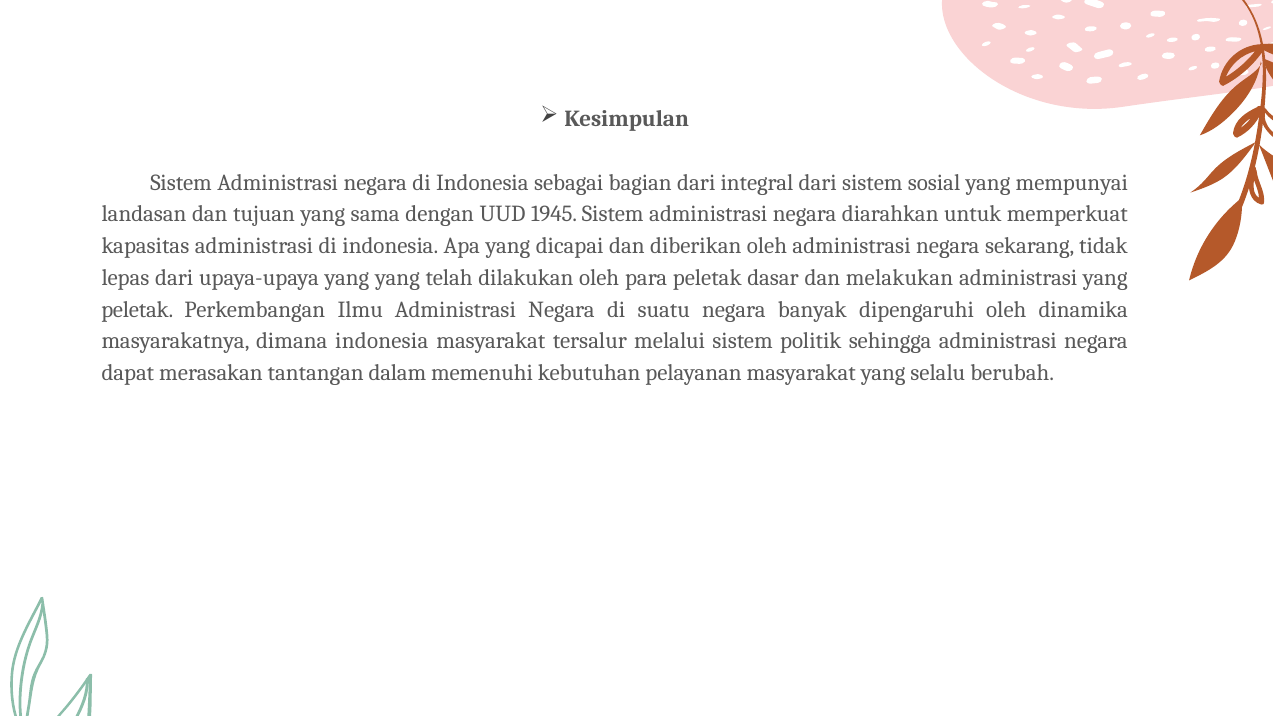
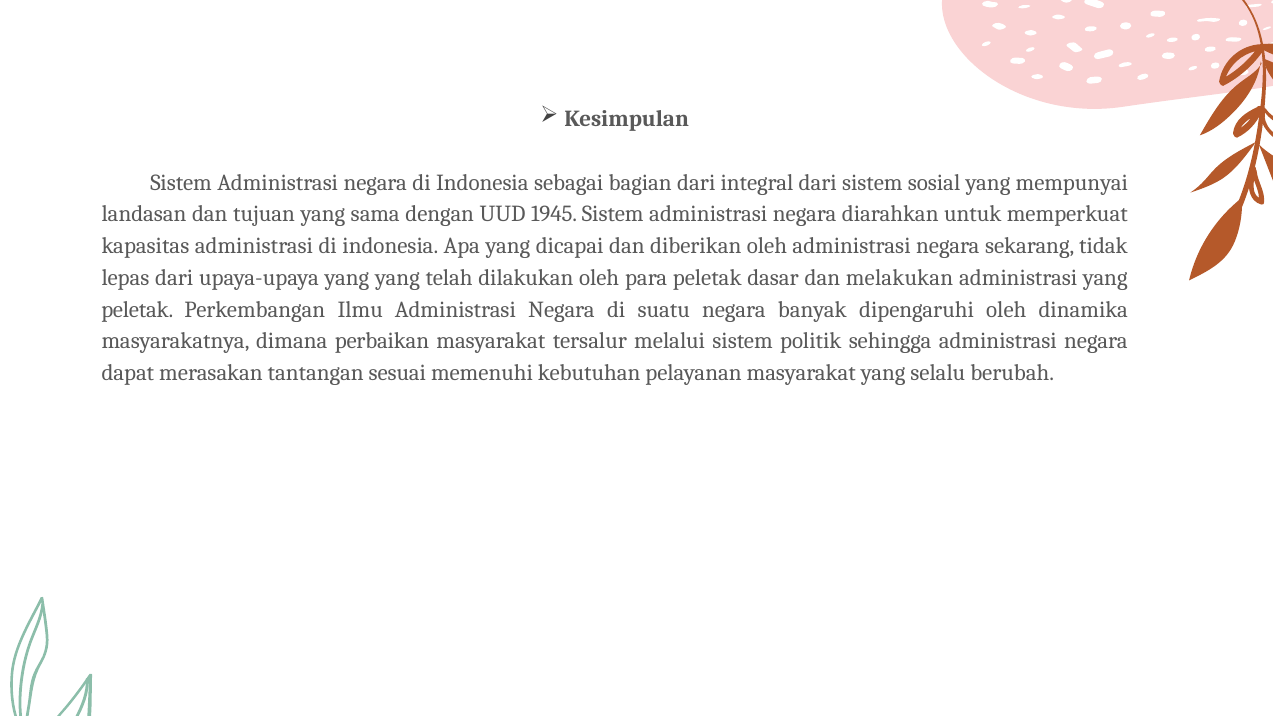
dimana indonesia: indonesia -> perbaikan (382, 341)
dalam: dalam -> sesuai (397, 373)
